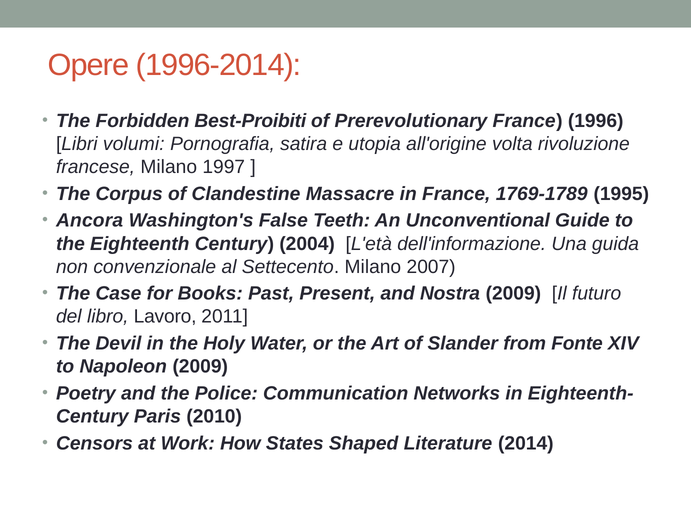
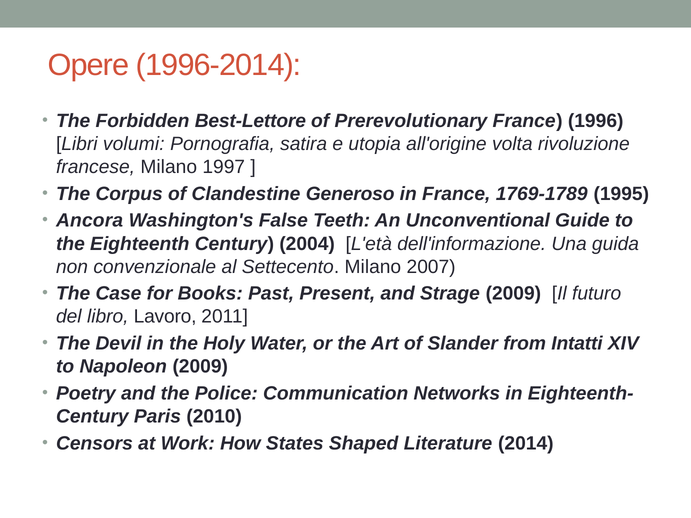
Best-Proibiti: Best-Proibiti -> Best-Lettore (250, 121)
Massacre: Massacre -> Generoso (350, 194)
Nostra: Nostra -> Strage (450, 294)
Fonte: Fonte -> Intatti (577, 344)
